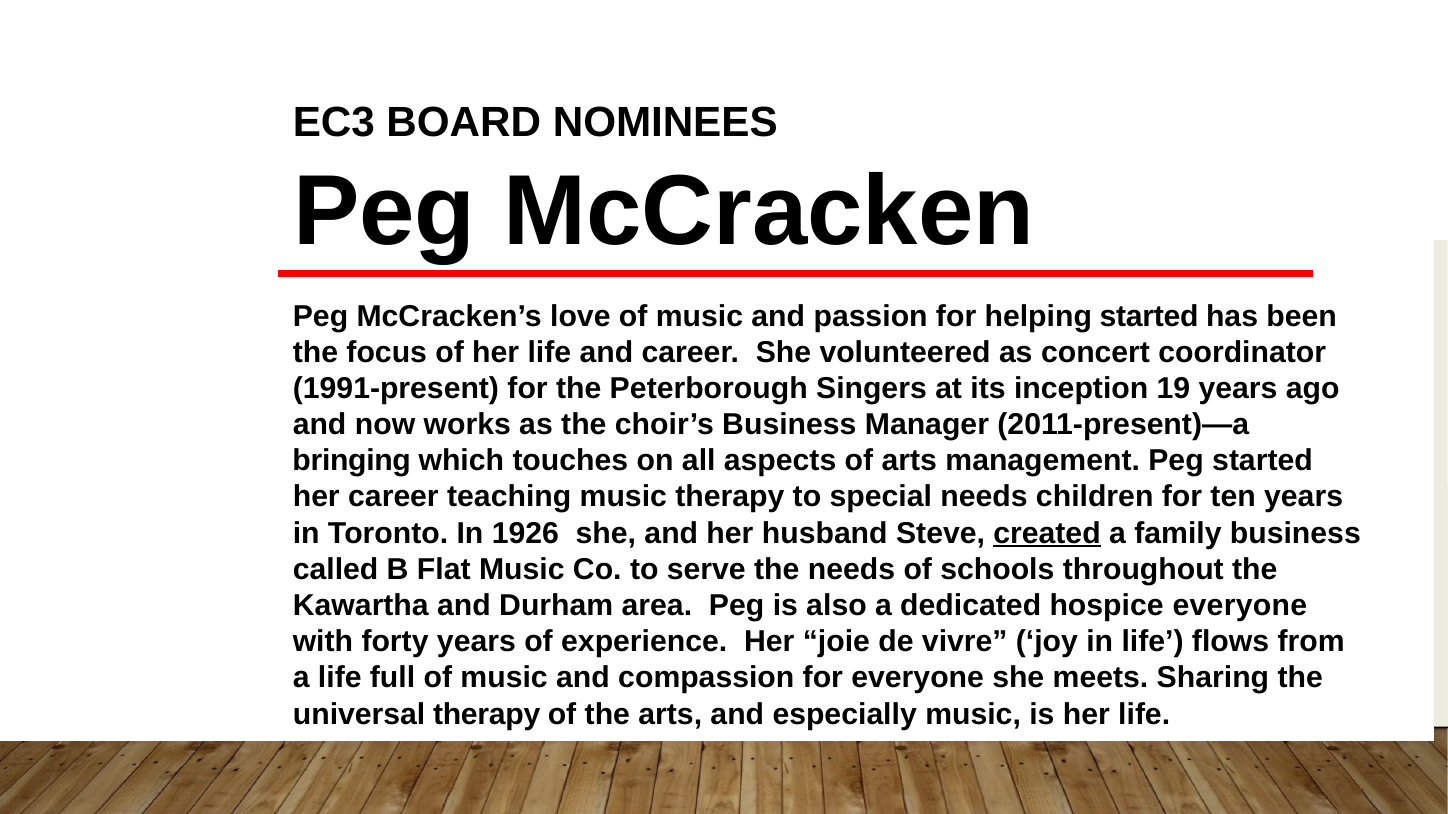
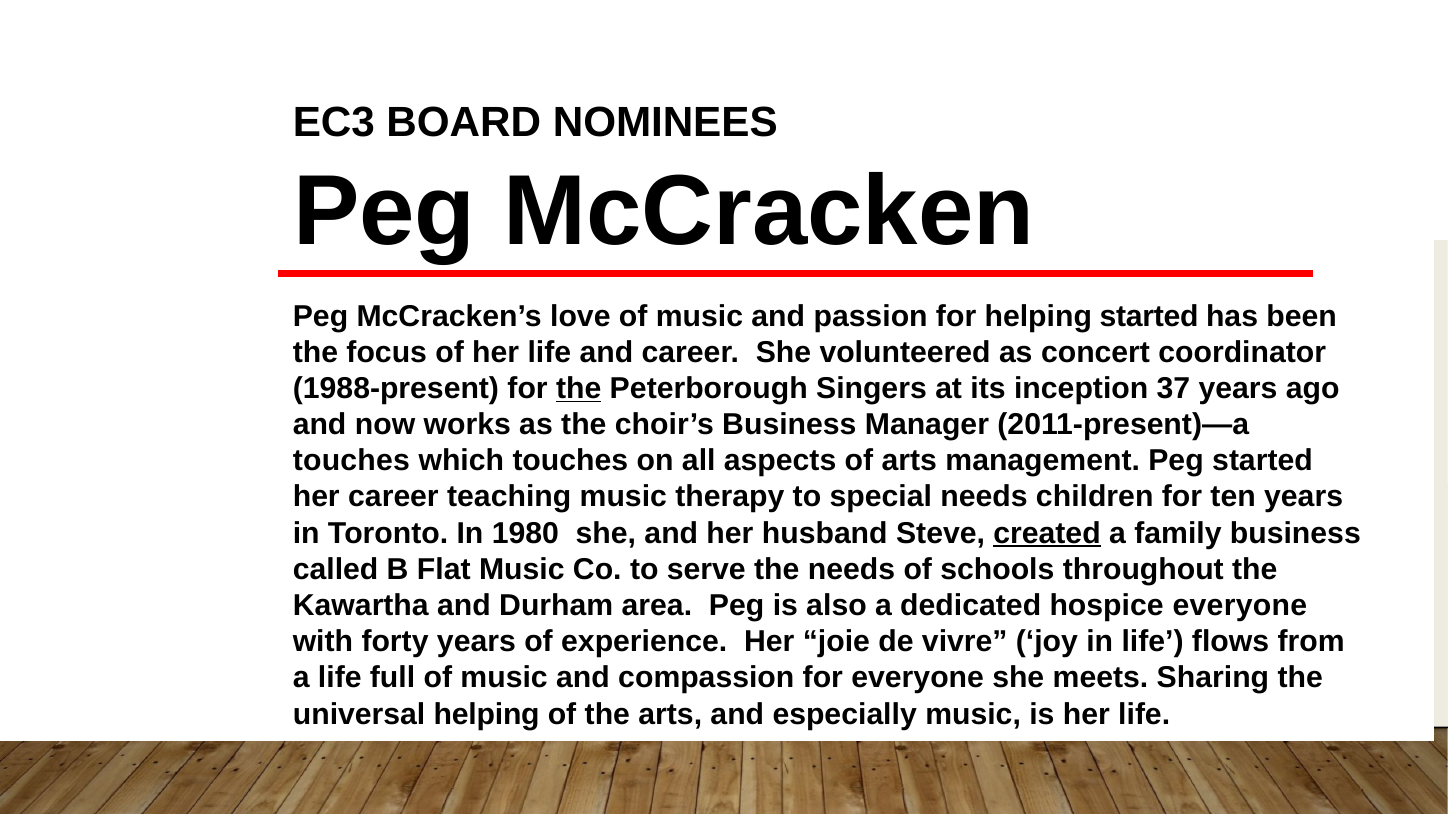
1991-present: 1991-present -> 1988-present (396, 389)
the underline: none -> present (579, 389)
19: 19 -> 37 (1173, 389)
bringing: bringing -> touches (351, 461)
1926: 1926 -> 1980 (525, 534)
universal therapy: therapy -> helping (487, 715)
